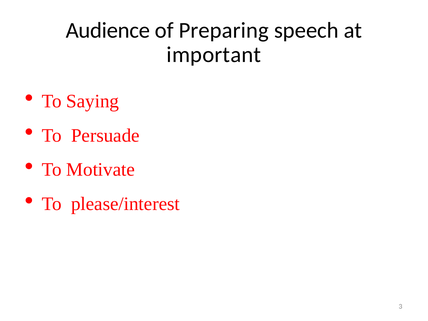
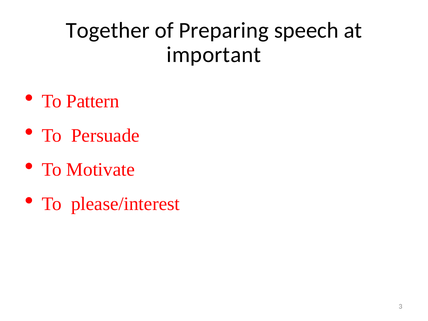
Audience: Audience -> Together (108, 30)
Saying: Saying -> Pattern (93, 101)
